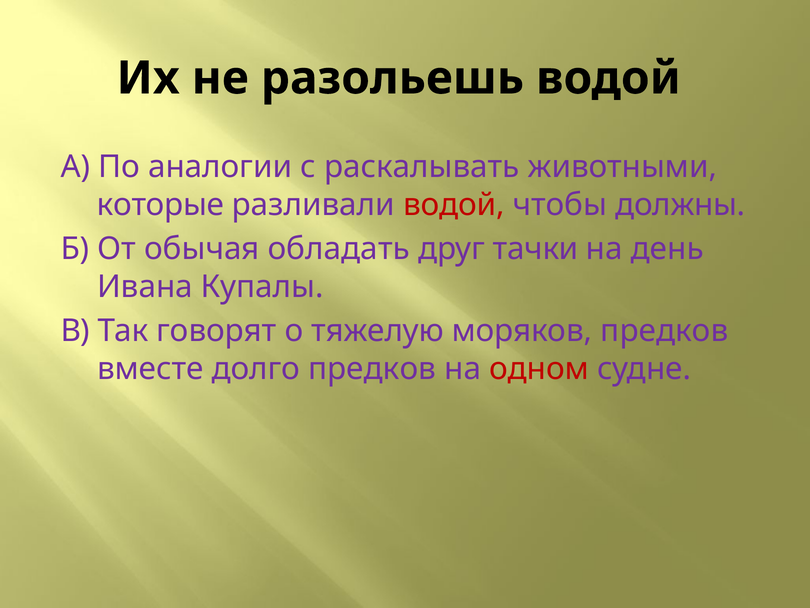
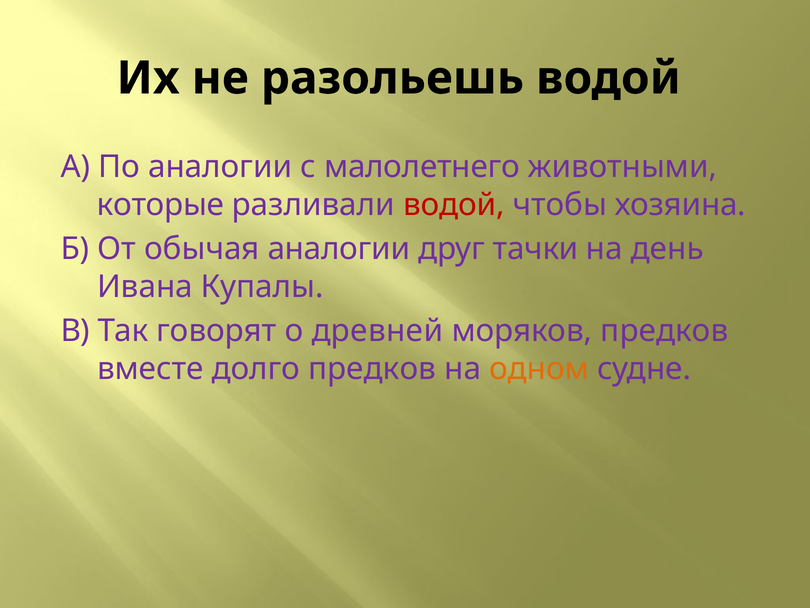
раскалывать: раскалывать -> малолетнего (422, 167)
должны: должны -> хозяина (680, 205)
обычая обладать: обладать -> аналогии (339, 249)
тяжелую: тяжелую -> древней (377, 331)
одном colour: red -> orange (539, 369)
